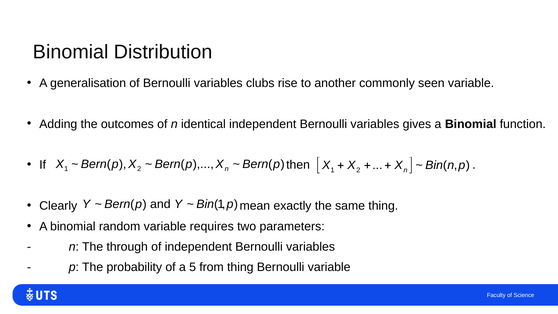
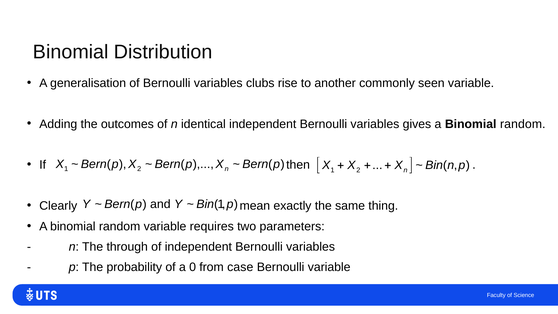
gives a Binomial function: function -> random (523, 124)
5: 5 -> 0 (193, 267)
from thing: thing -> case (240, 267)
